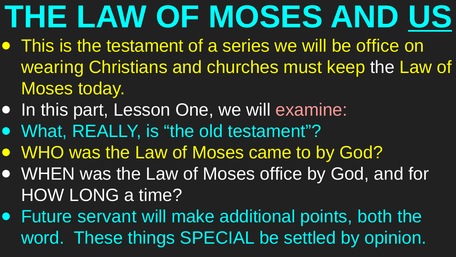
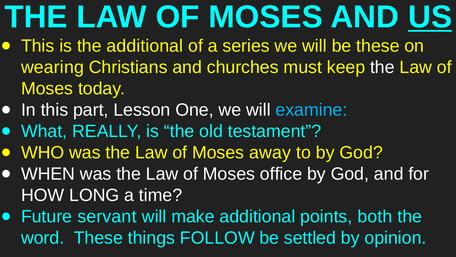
the testament: testament -> additional (145, 46)
be office: office -> these (378, 46)
examine colour: pink -> light blue (312, 110)
came: came -> away (270, 152)
SPECIAL: SPECIAL -> FOLLOW (217, 238)
